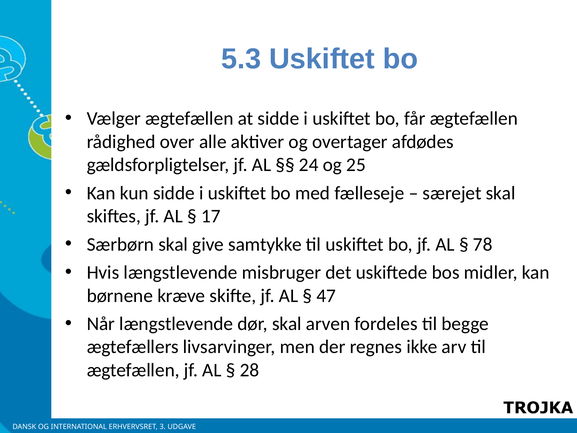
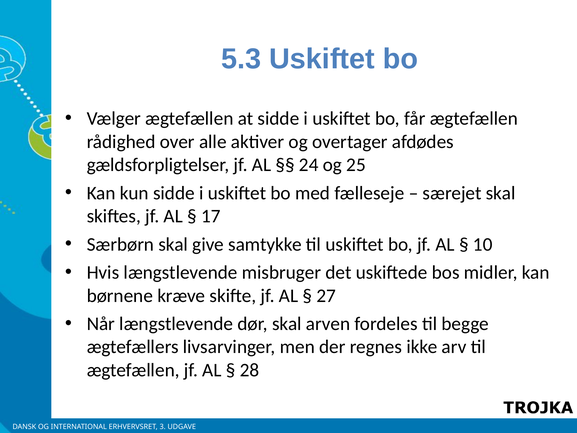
78: 78 -> 10 (483, 244)
47: 47 -> 27 (326, 295)
